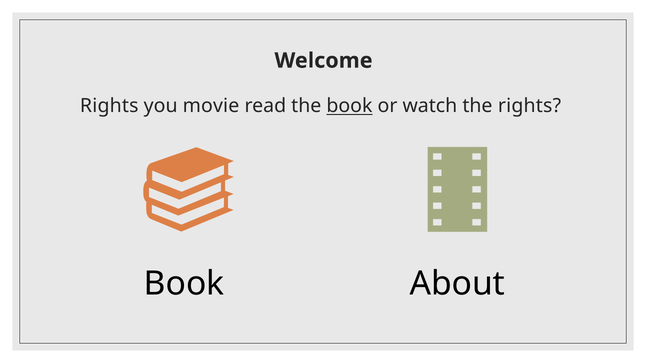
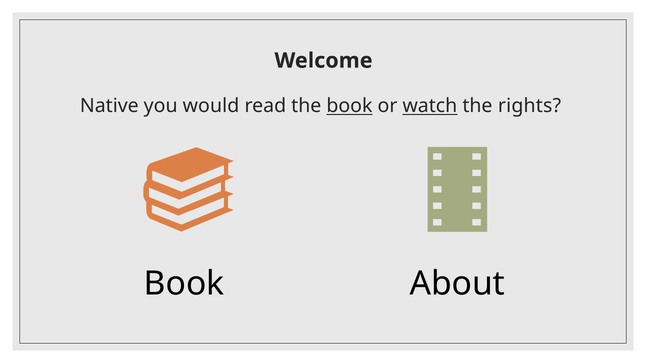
Rights: Rights -> Native (109, 106)
movie: movie -> would (211, 106)
watch underline: none -> present (430, 106)
